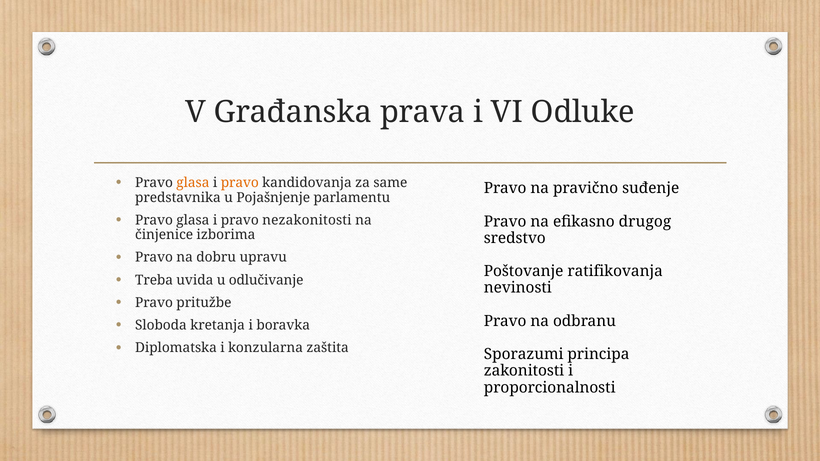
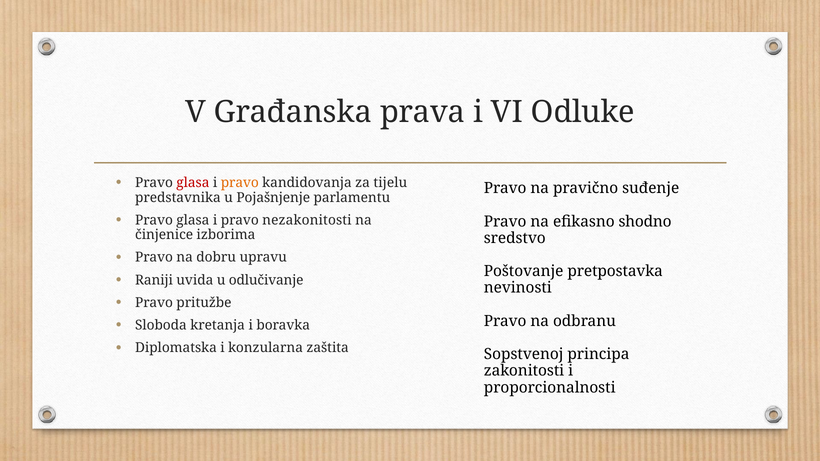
glasa colour: orange -> red (193, 183)
same: same -> tijelu (390, 183)
drugog: drugog -> shodno (645, 222)
ratifikovanja: ratifikovanja -> pretpostavka (615, 271)
Treba: Treba -> Raniji (154, 280)
Sporazumi: Sporazumi -> Sopstvenoj (524, 354)
